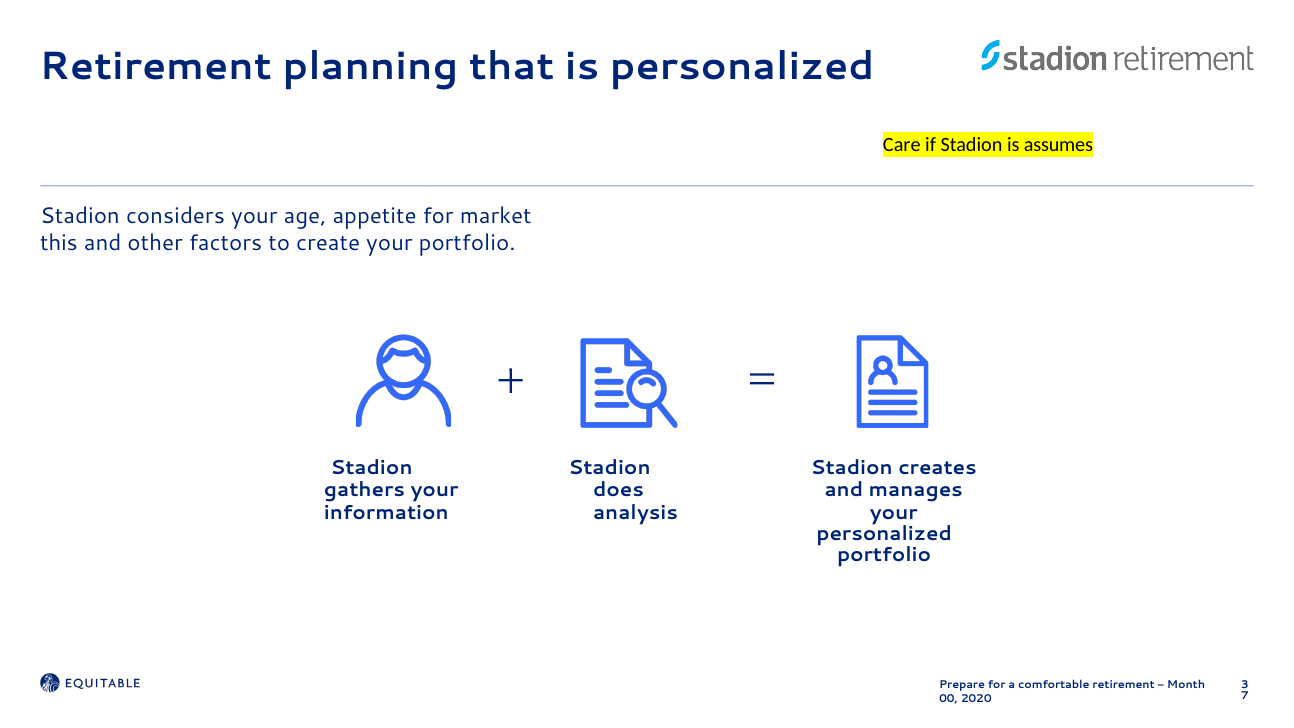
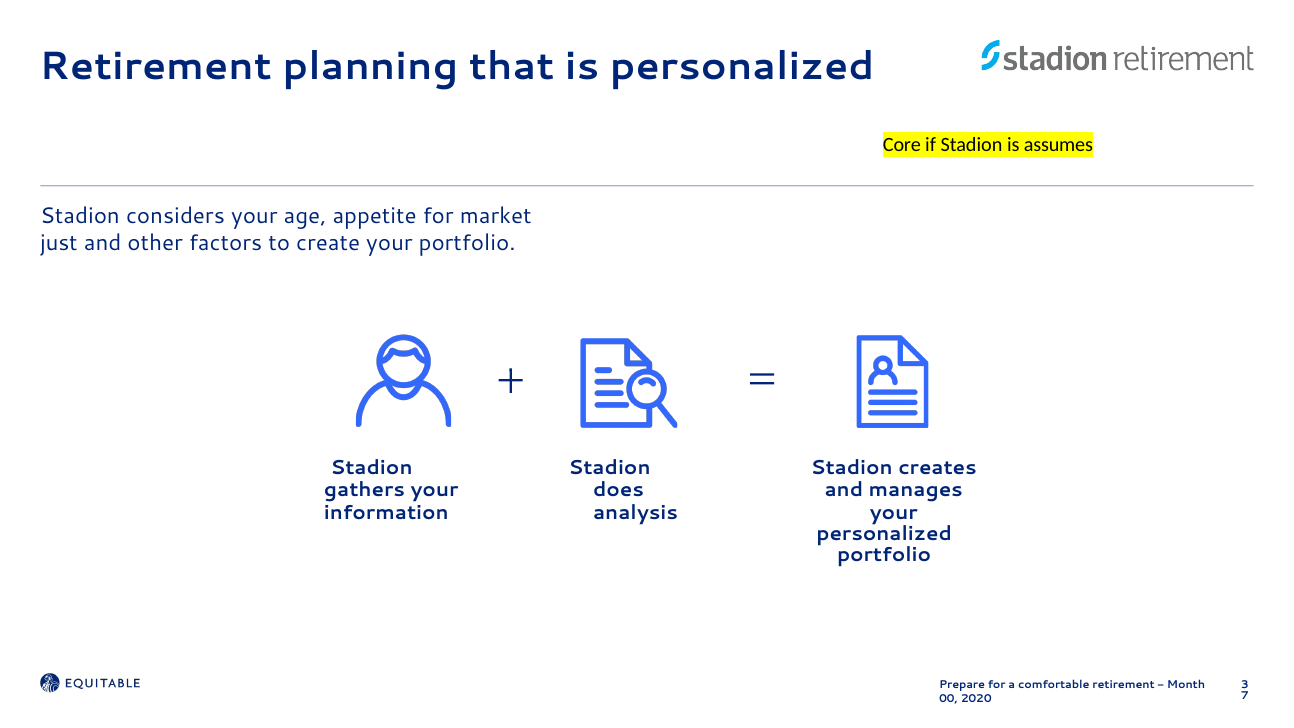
Care: Care -> Core (902, 144)
this: this -> just (59, 243)
